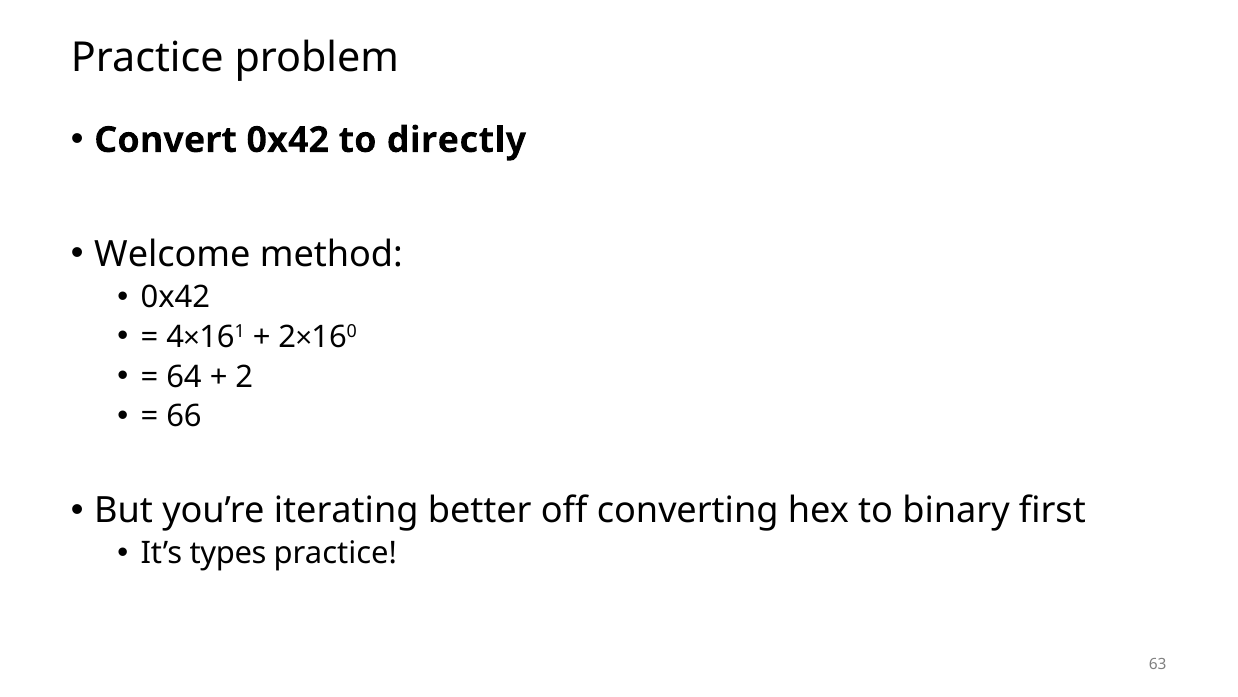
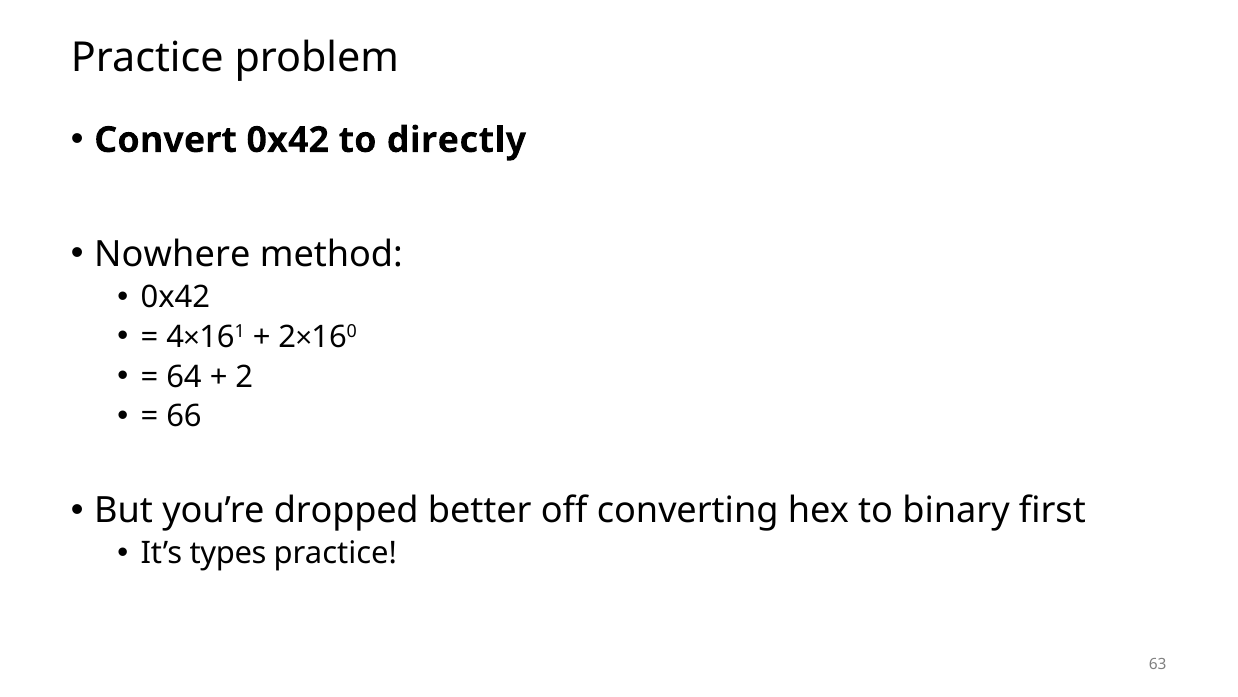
Welcome: Welcome -> Nowhere (172, 254)
iterating: iterating -> dropped (346, 510)
